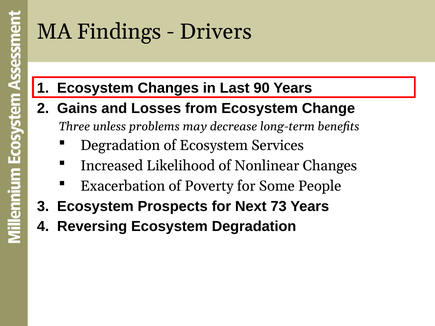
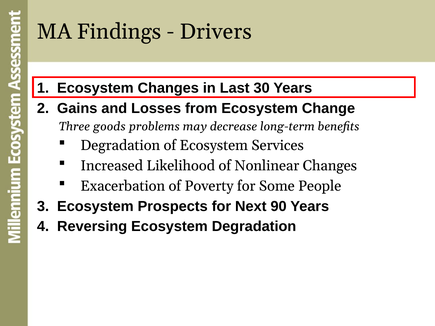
90: 90 -> 30 (262, 88)
unless: unless -> goods (109, 127)
73: 73 -> 90 (279, 206)
